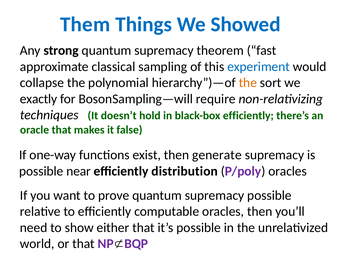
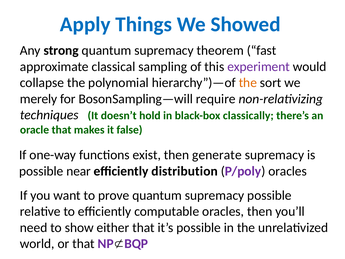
Them: Them -> Apply (85, 24)
experiment colour: blue -> purple (259, 67)
exactly: exactly -> merely (39, 99)
black-box efficiently: efficiently -> classically (248, 116)
